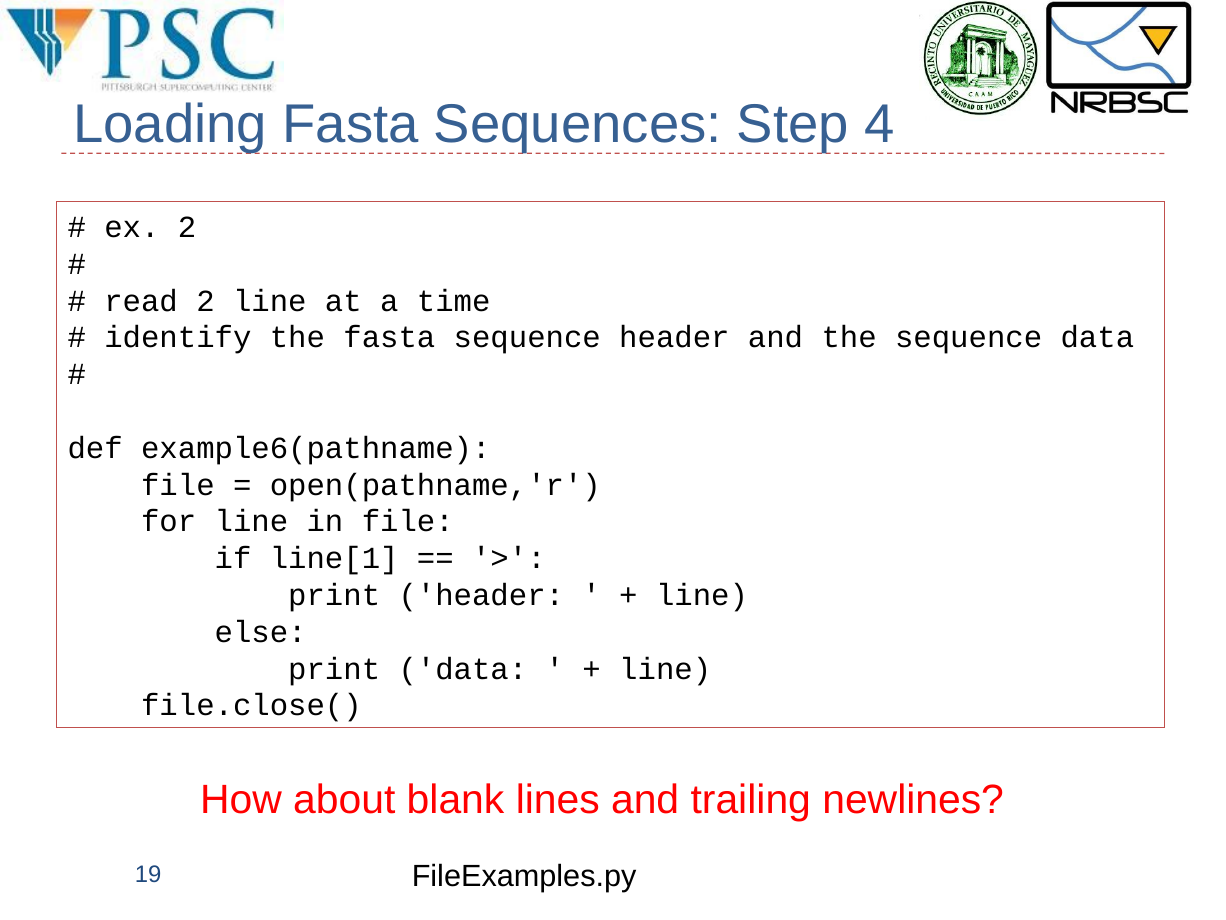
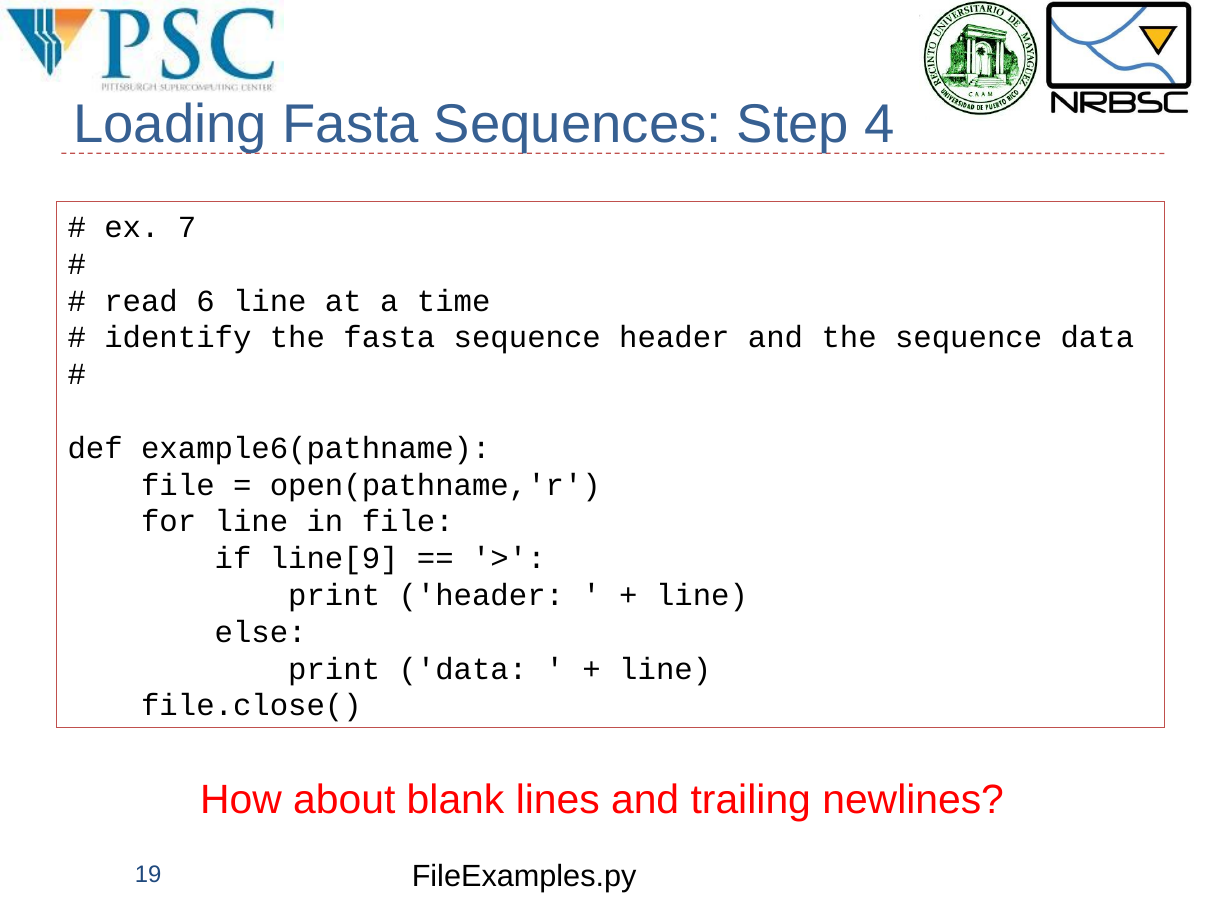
ex 2: 2 -> 7 (187, 227)
read 2: 2 -> 6 (205, 301)
line[1: line[1 -> line[9 (334, 558)
